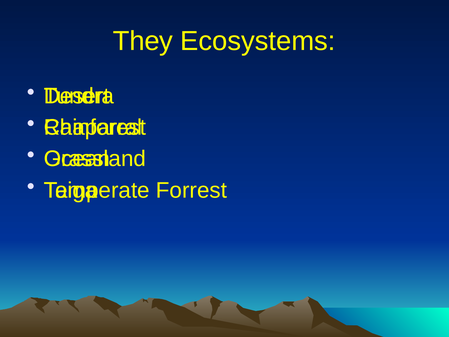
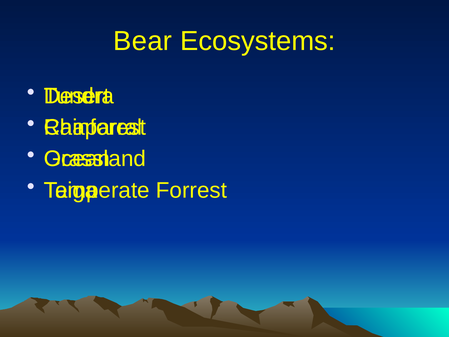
They: They -> Bear (143, 41)
